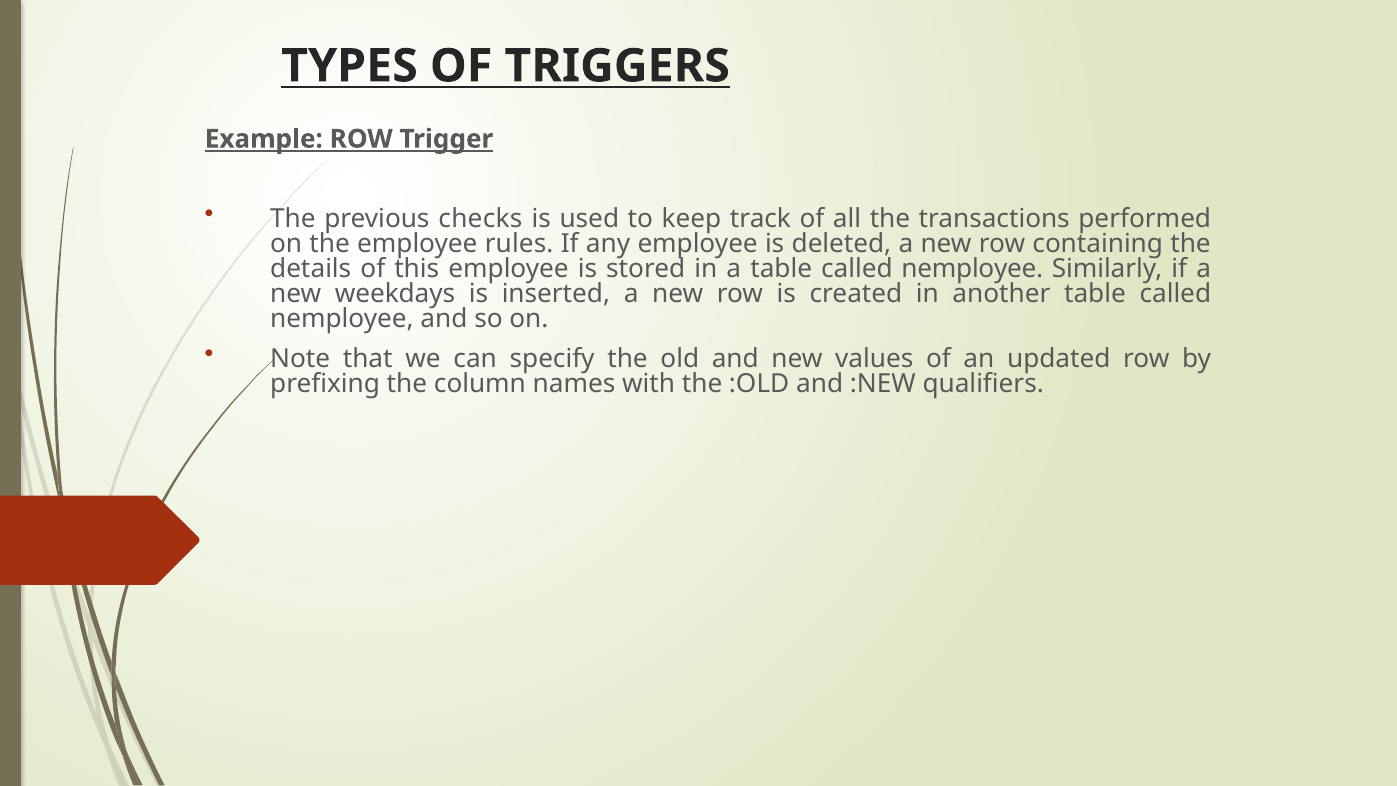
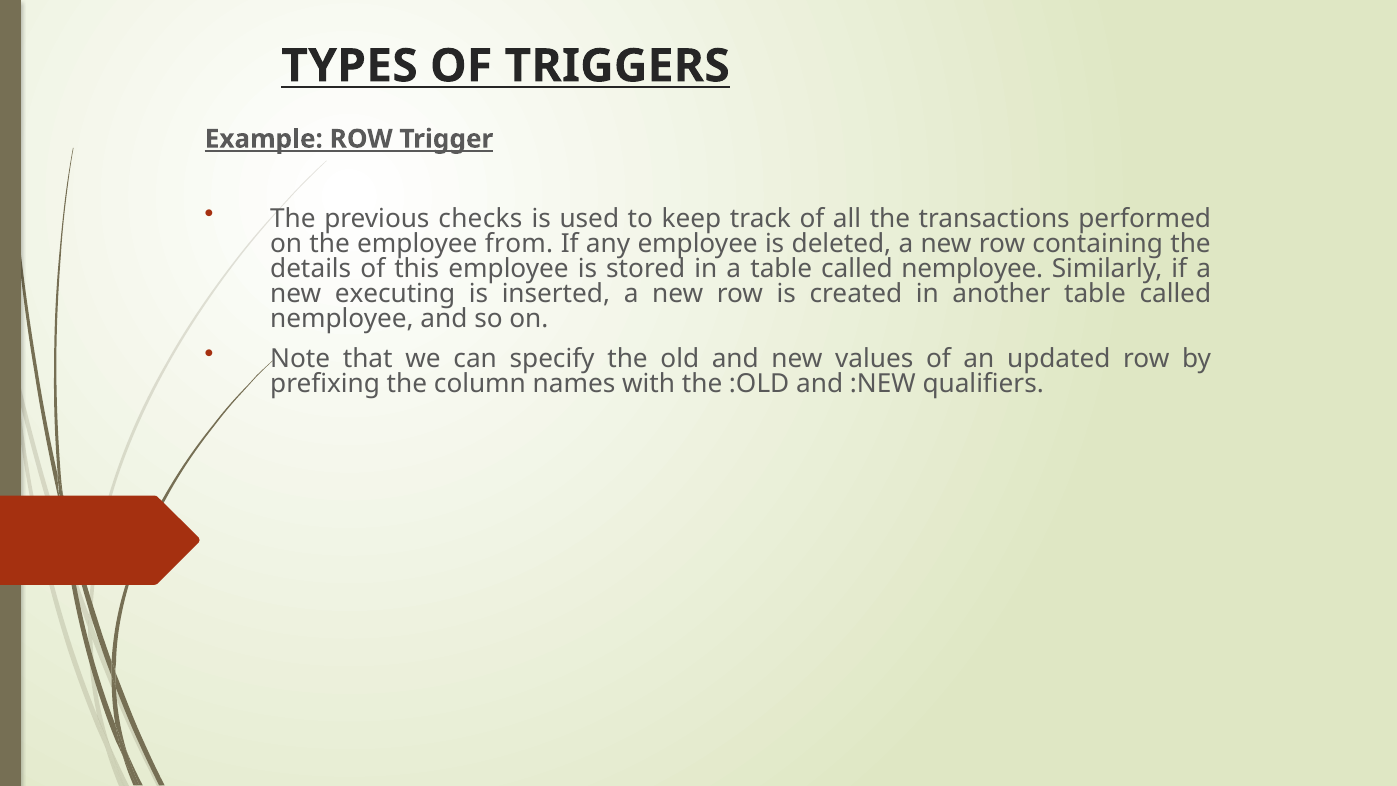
rules: rules -> from (519, 244)
weekdays: weekdays -> executing (395, 294)
